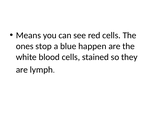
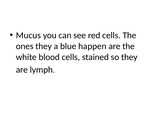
Means: Means -> Mucus (28, 35)
ones stop: stop -> they (44, 46)
